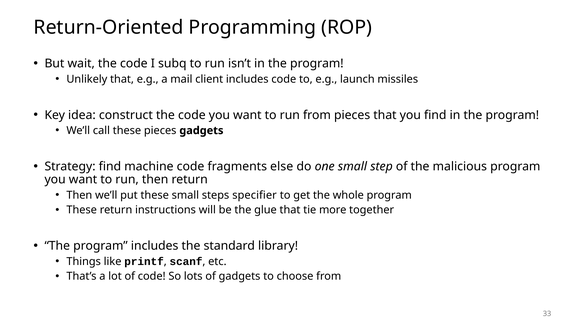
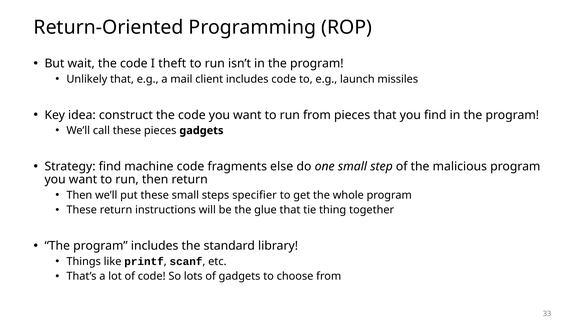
subq: subq -> theft (172, 64)
more: more -> thing (333, 210)
